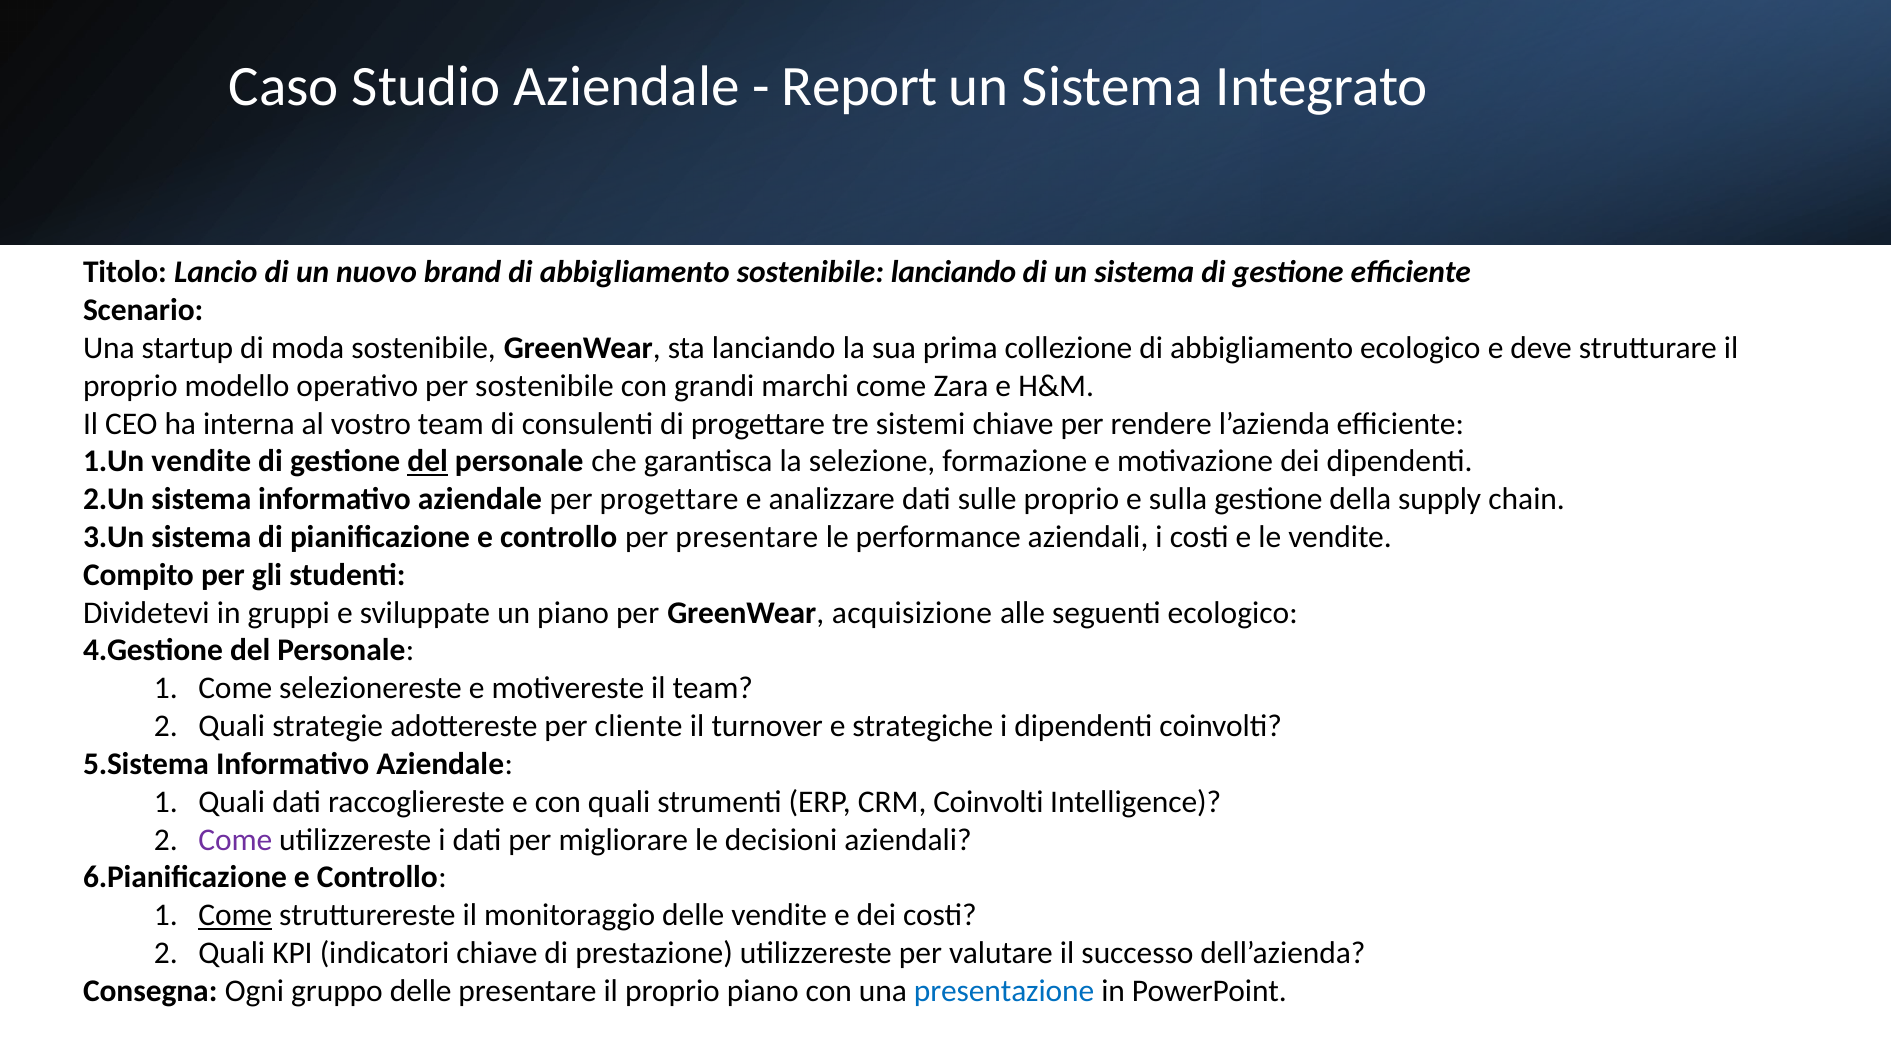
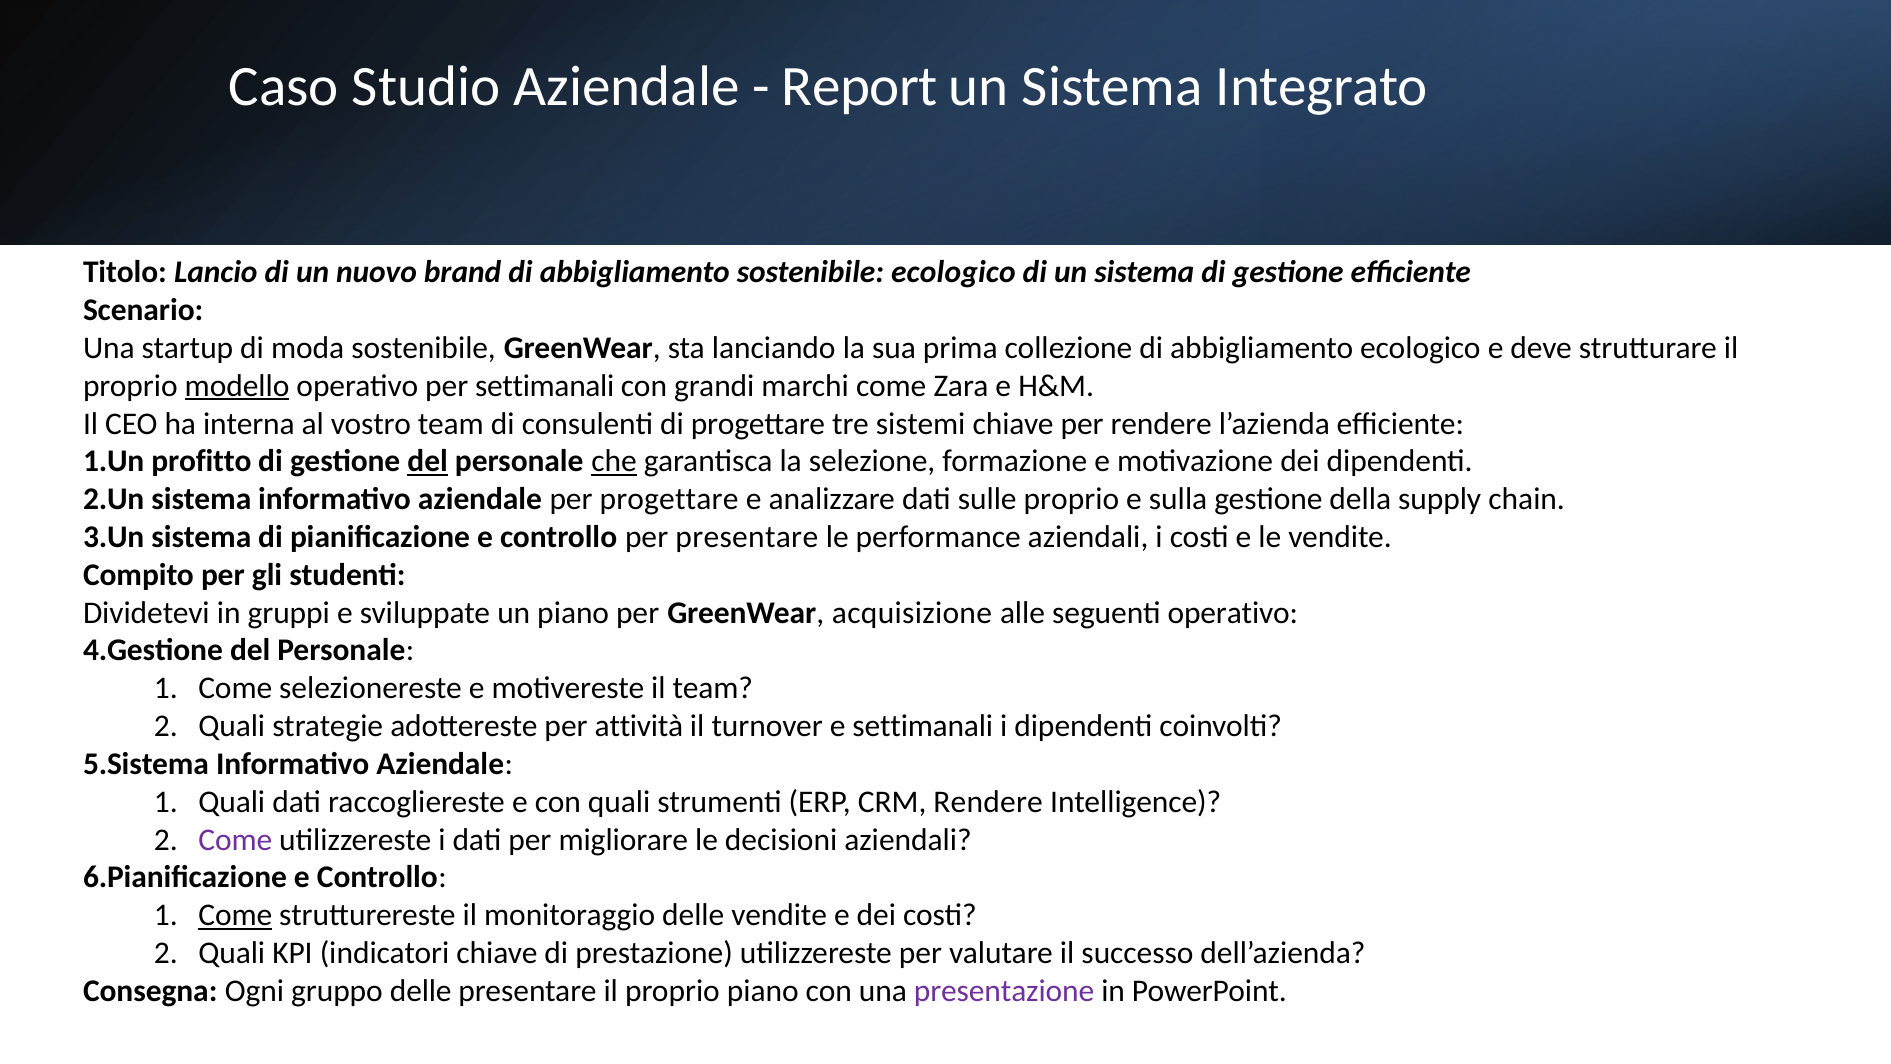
sostenibile lanciando: lanciando -> ecologico (953, 272)
modello underline: none -> present (237, 386)
per sostenibile: sostenibile -> settimanali (545, 386)
vendite: vendite -> profitto (201, 461)
che underline: none -> present (614, 461)
seguenti ecologico: ecologico -> operativo (1233, 613)
cliente: cliente -> attività (639, 726)
e strategiche: strategiche -> settimanali (923, 726)
CRM Coinvolti: Coinvolti -> Rendere (988, 802)
presentazione colour: blue -> purple (1004, 991)
